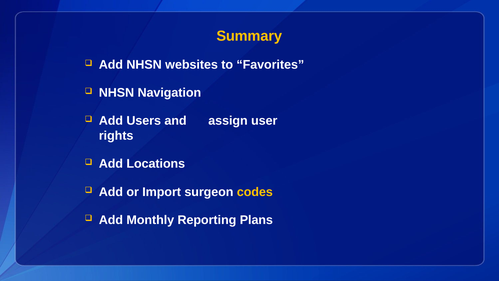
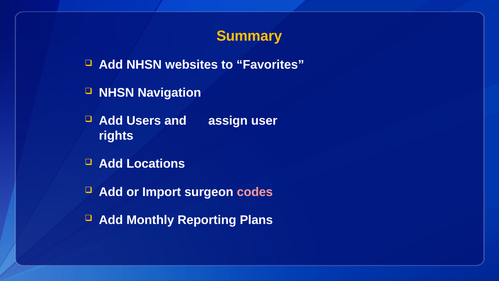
codes colour: yellow -> pink (255, 192)
